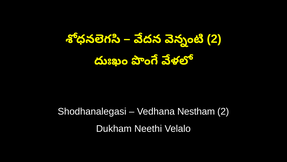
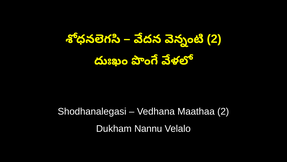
Nestham: Nestham -> Maathaa (196, 111)
Neethi: Neethi -> Nannu (148, 128)
